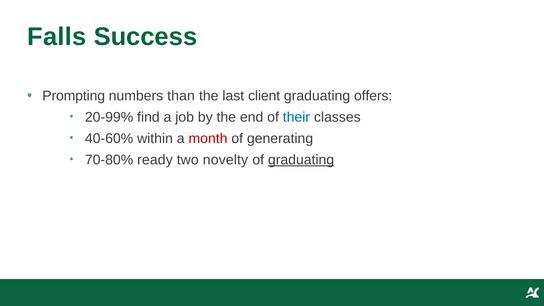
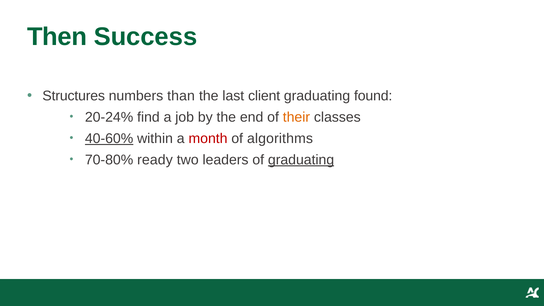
Falls: Falls -> Then (57, 37)
Prompting: Prompting -> Structures (74, 96)
offers: offers -> found (373, 96)
20-99%: 20-99% -> 20-24% (109, 117)
their colour: blue -> orange (296, 117)
40-60% underline: none -> present (109, 138)
generating: generating -> algorithms (280, 138)
novelty: novelty -> leaders (226, 160)
